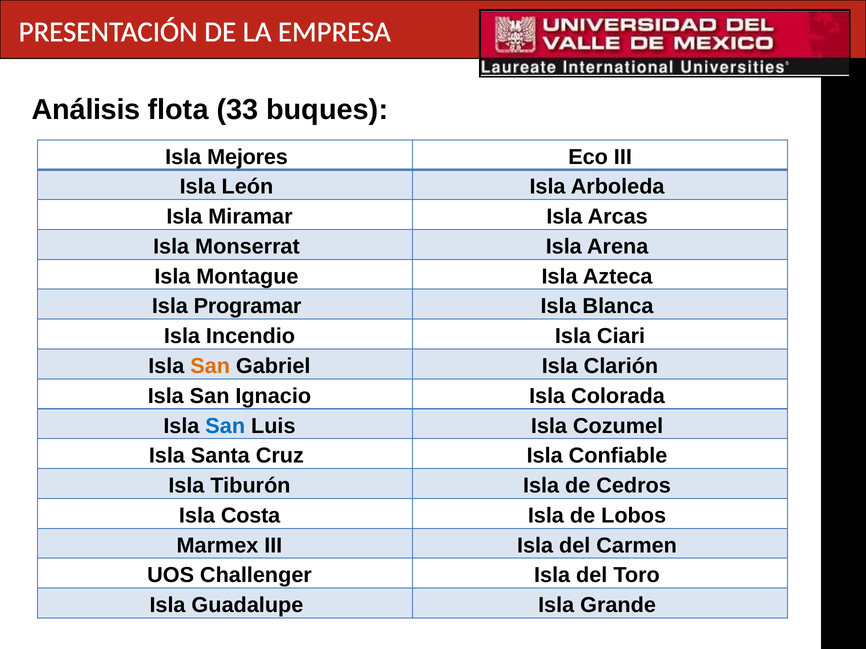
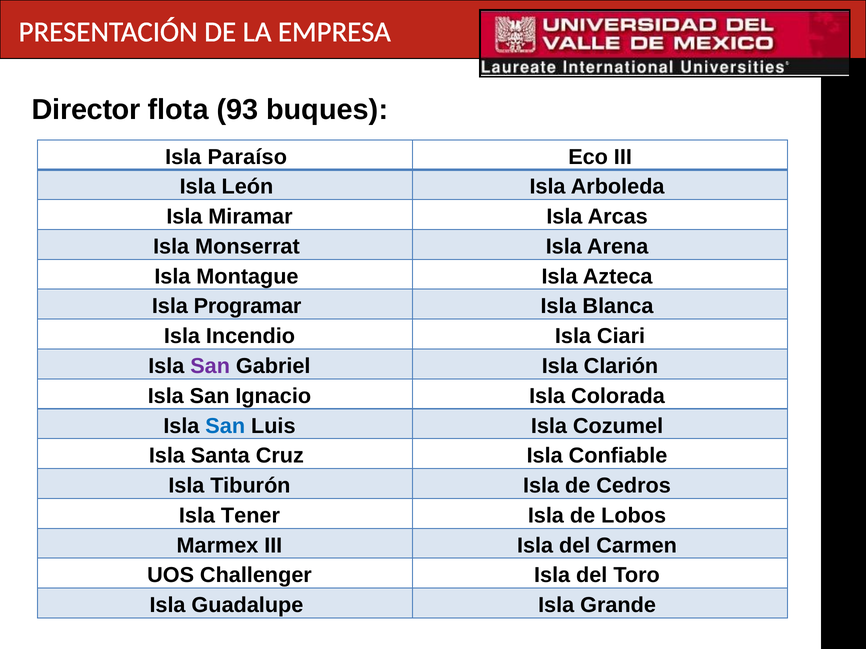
Análisis: Análisis -> Director (86, 110)
33: 33 -> 93 (237, 110)
Mejores: Mejores -> Paraíso (247, 157)
San colour: orange -> purple (210, 366)
Costa: Costa -> Tener (250, 516)
